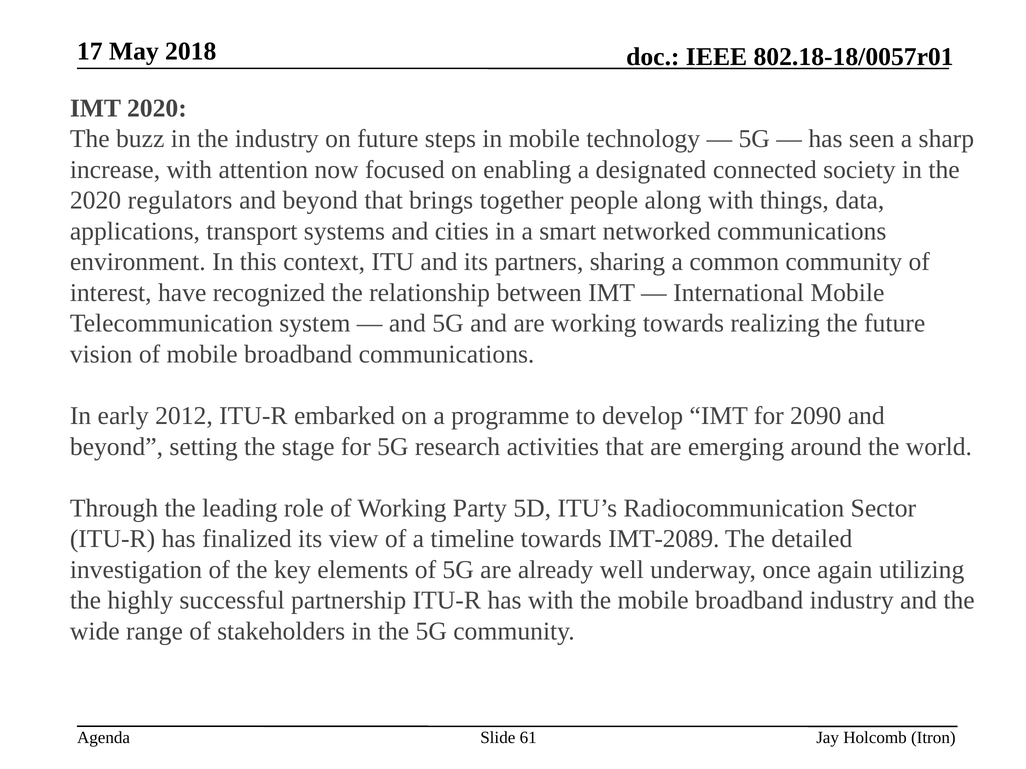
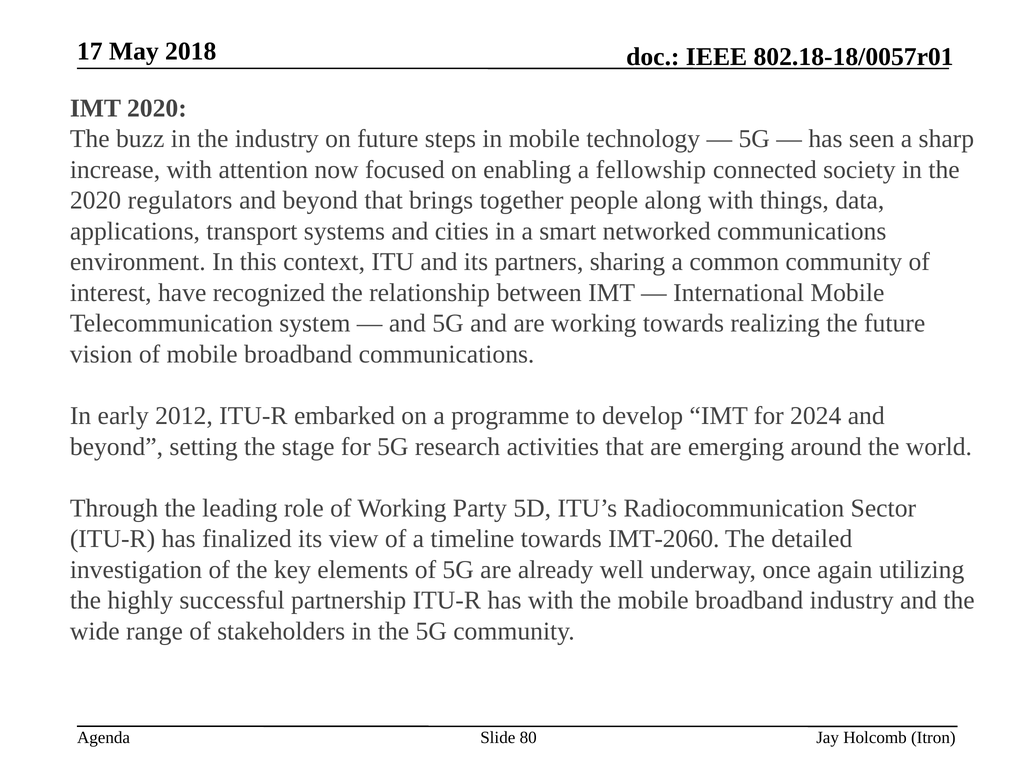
designated: designated -> fellowship (651, 170)
2090: 2090 -> 2024 (816, 416)
IMT-2089: IMT-2089 -> IMT-2060 (664, 539)
61: 61 -> 80 (528, 738)
